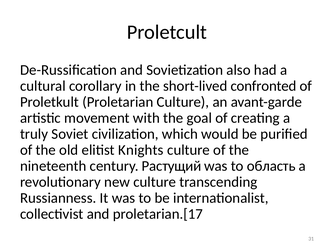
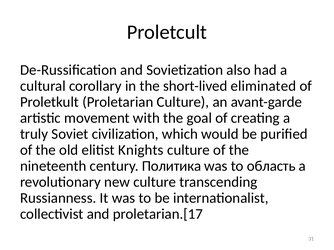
confronted: confronted -> eliminated (263, 86)
Растущий: Растущий -> Политика (171, 166)
